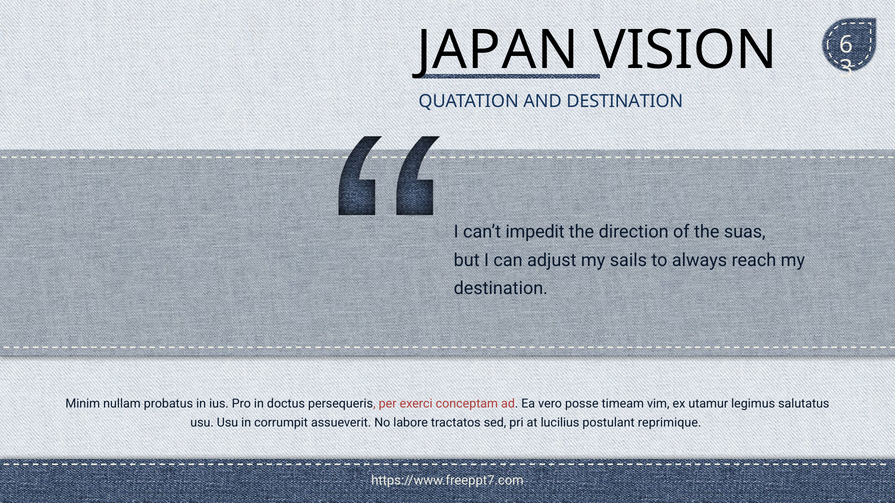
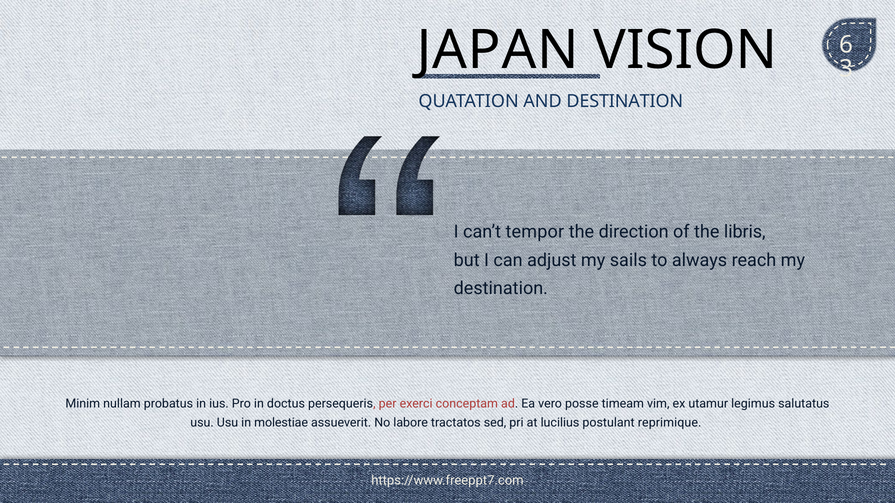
impedit: impedit -> tempor (535, 232)
suas: suas -> libris (745, 232)
corrumpit: corrumpit -> molestiae (281, 423)
